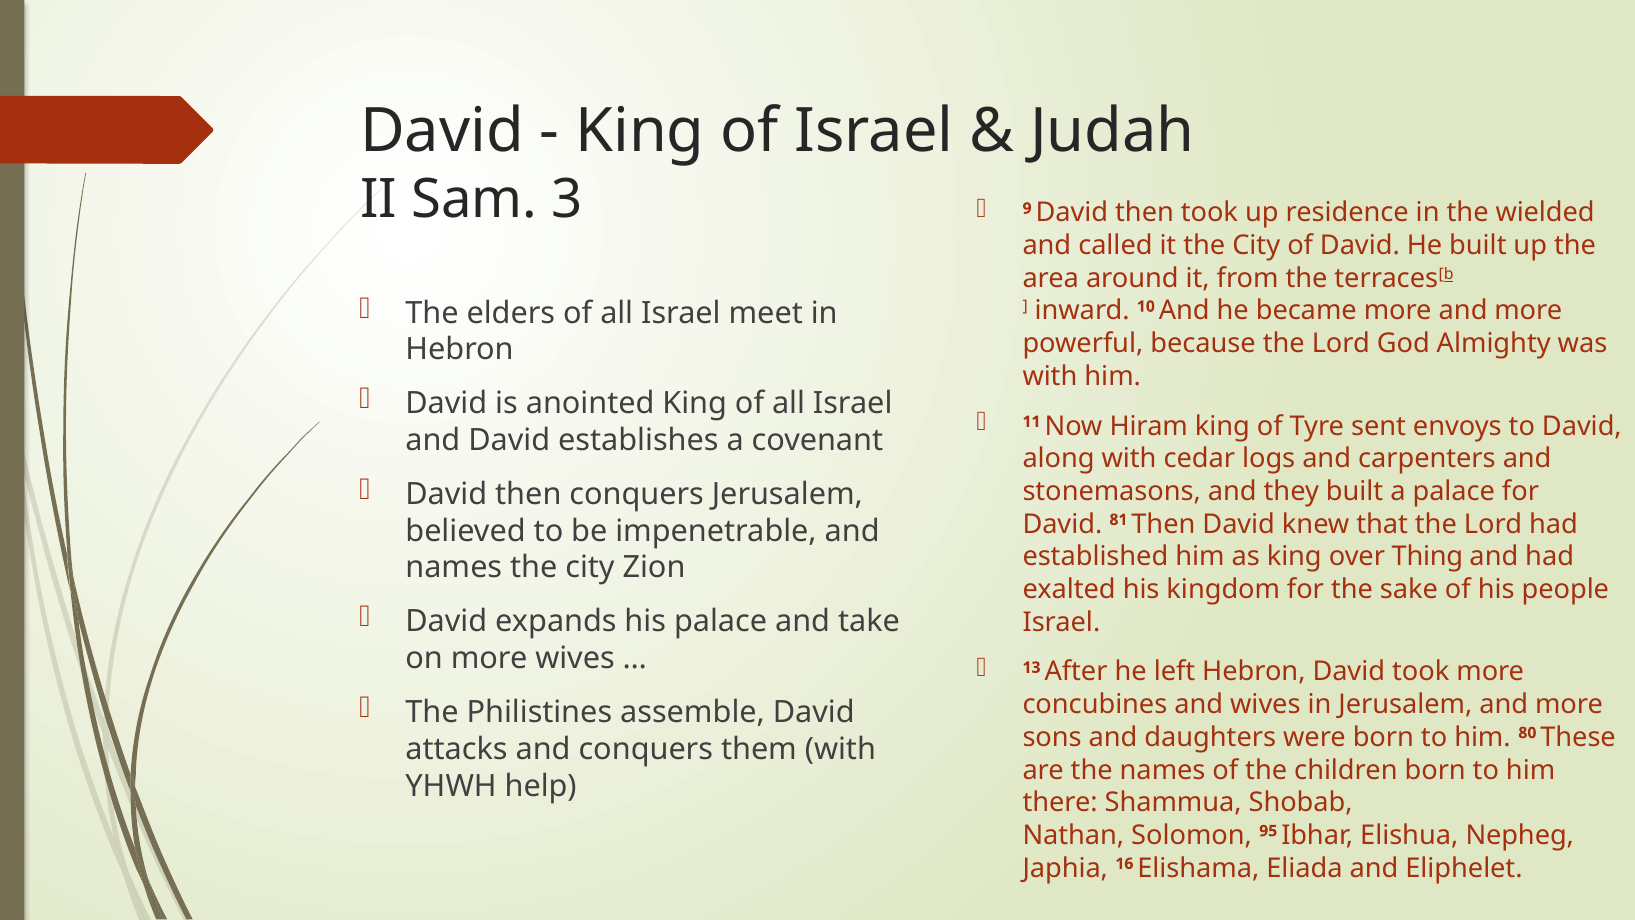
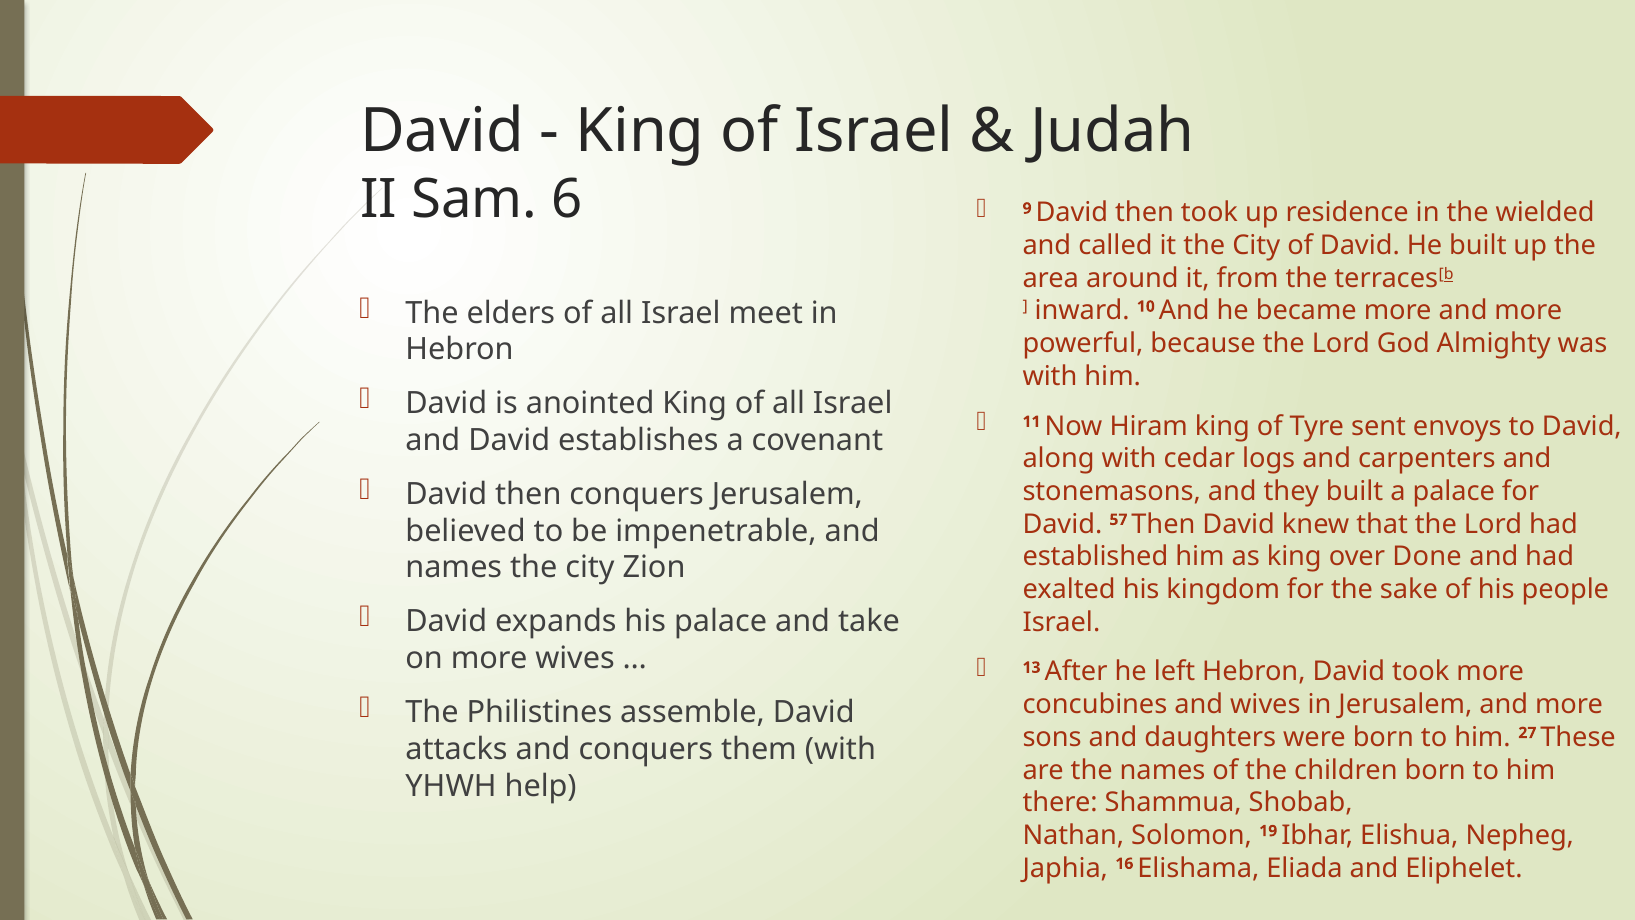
3: 3 -> 6 (567, 200)
81: 81 -> 57 (1118, 520)
Thing: Thing -> Done (1427, 557)
80: 80 -> 27 (1527, 733)
95: 95 -> 19 (1268, 831)
